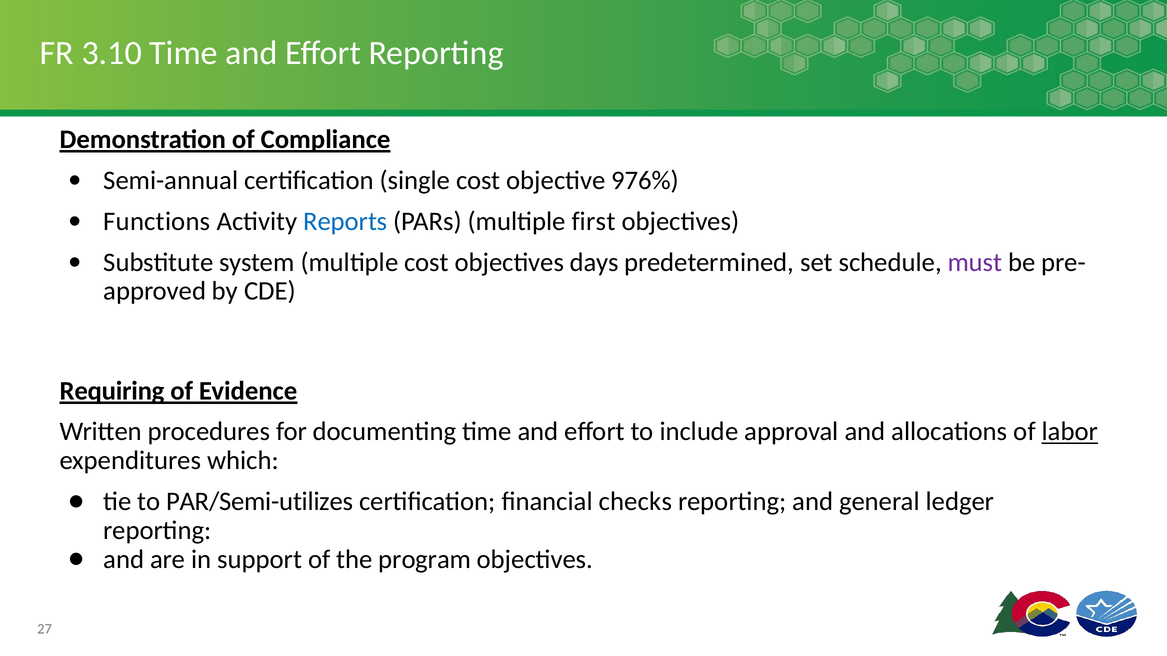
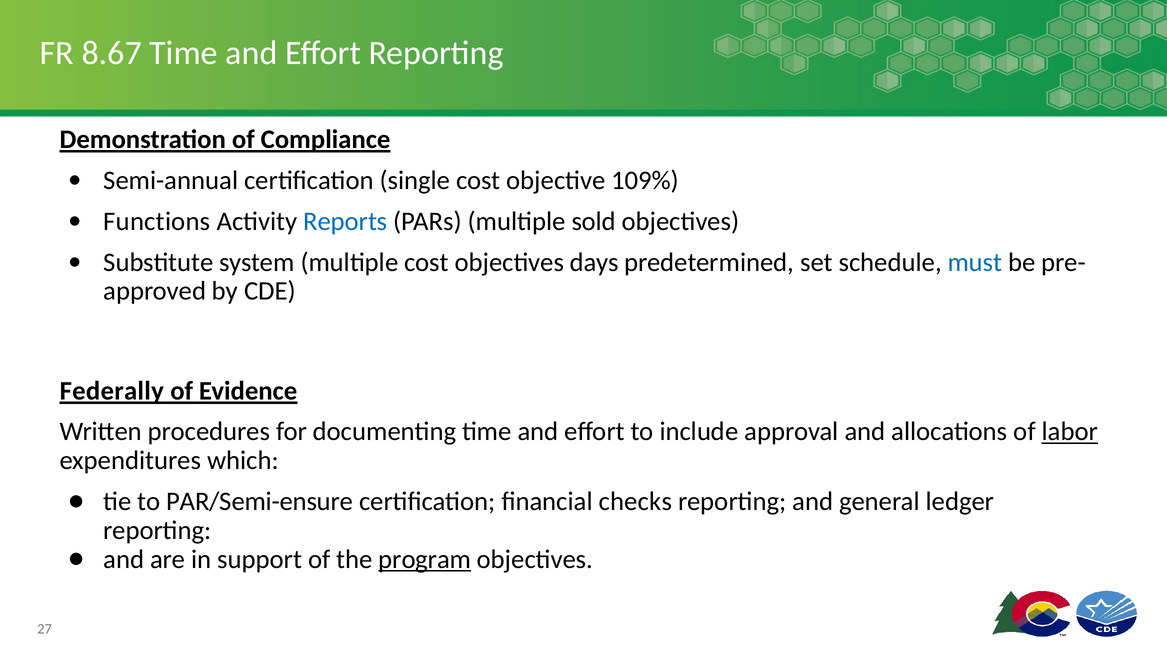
3.10: 3.10 -> 8.67 (112, 53)
976%: 976% -> 109% (645, 180)
first: first -> sold (594, 221)
must colour: purple -> blue (975, 262)
Requiring: Requiring -> Federally (112, 391)
PAR/Semi-utilizes: PAR/Semi-utilizes -> PAR/Semi-ensure (260, 502)
program underline: none -> present (425, 560)
